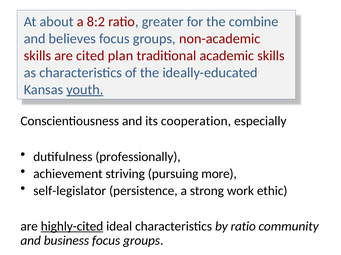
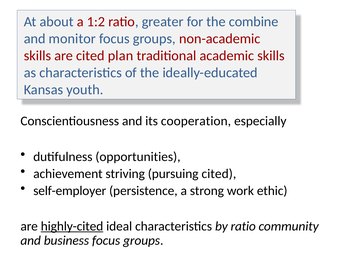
8:2: 8:2 -> 1:2 (96, 22)
believes: believes -> monitor (72, 39)
youth underline: present -> none (85, 90)
professionally: professionally -> opportunities (138, 157)
pursuing more: more -> cited (219, 174)
self-legislator: self-legislator -> self-employer (70, 191)
